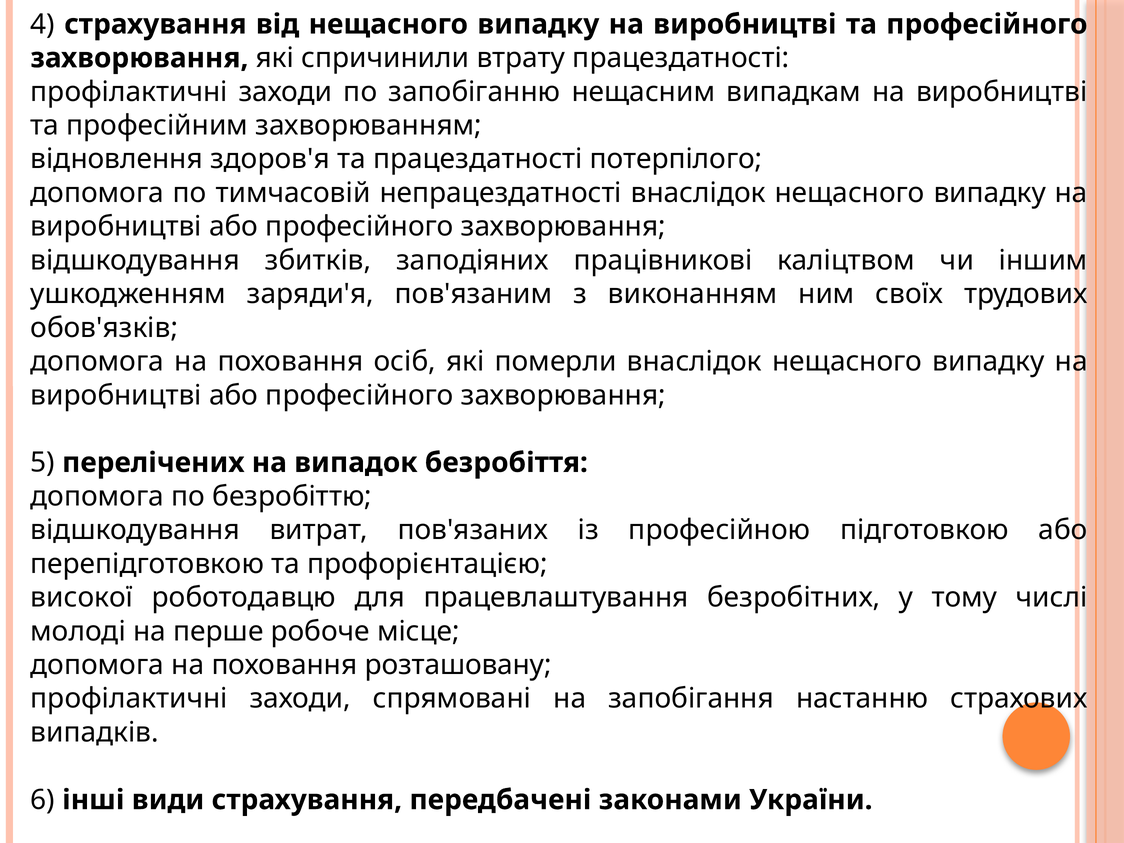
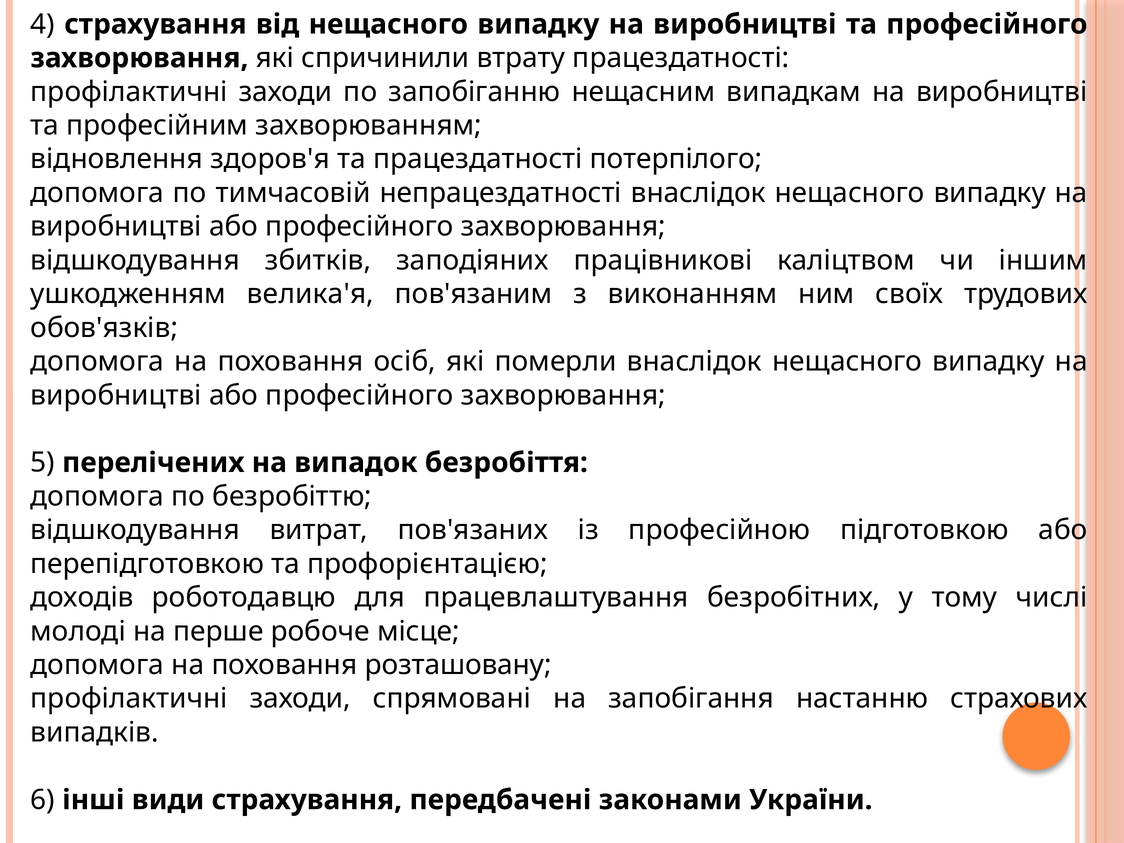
заряди'я: заряди'я -> велика'я (310, 294)
високої: високої -> доходів (82, 598)
